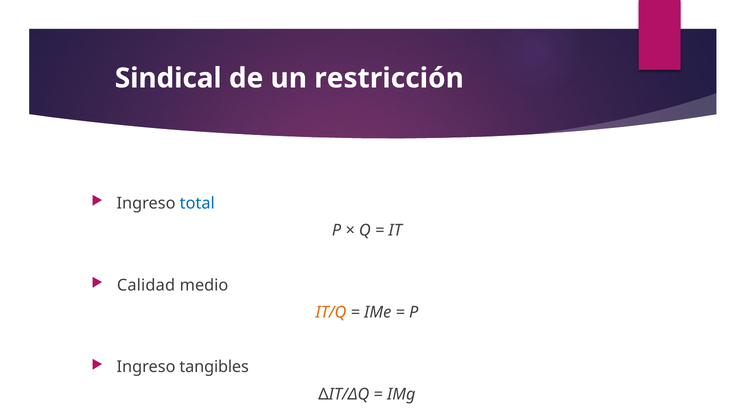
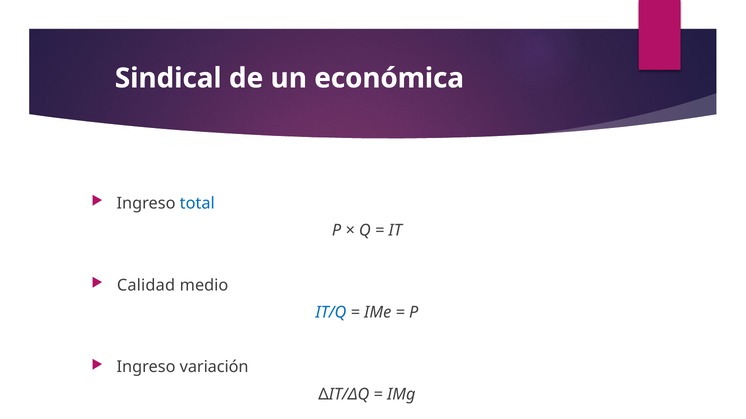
restricción: restricción -> económica (389, 78)
IT/Q colour: orange -> blue (331, 313)
tangibles: tangibles -> variación (214, 368)
